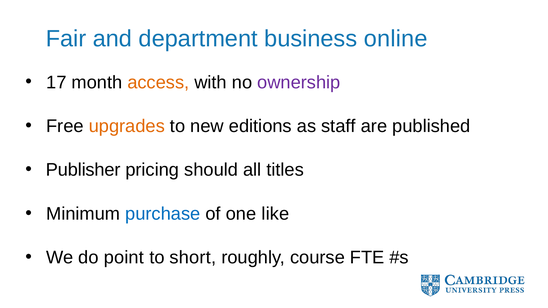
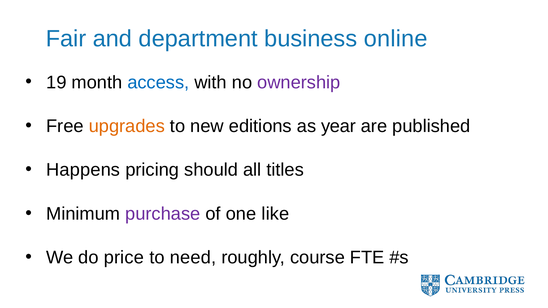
17: 17 -> 19 (56, 82)
access colour: orange -> blue (158, 82)
staff: staff -> year (339, 126)
Publisher: Publisher -> Happens (83, 170)
purchase colour: blue -> purple (163, 214)
point: point -> price (124, 258)
short: short -> need (193, 258)
